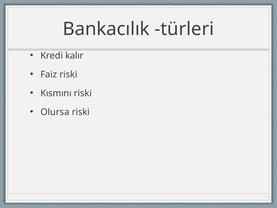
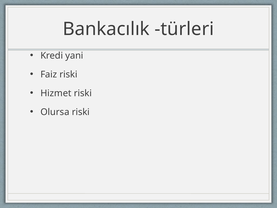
kalır: kalır -> yani (74, 56)
Kısmını: Kısmını -> Hizmet (56, 93)
